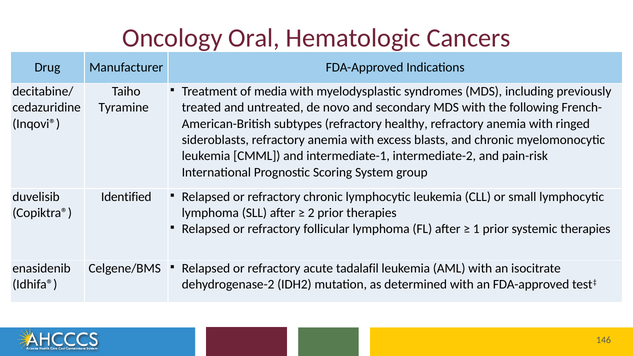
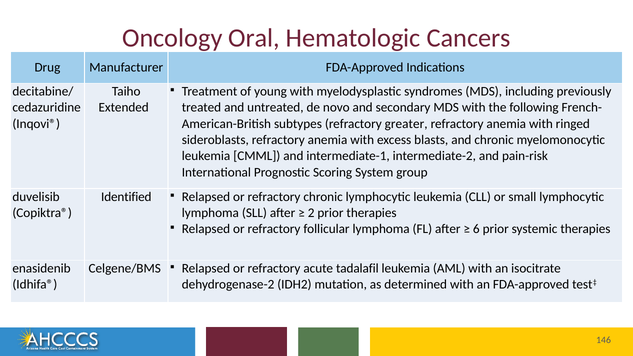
media: media -> young (271, 91)
Tyramine: Tyramine -> Extended (124, 108)
healthy: healthy -> greater (406, 124)
1: 1 -> 6 (476, 229)
